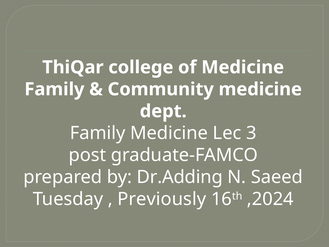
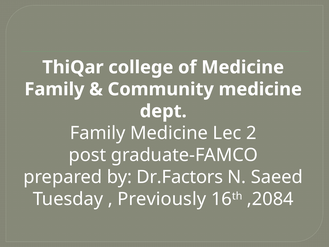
3: 3 -> 2 (251, 133)
Dr.Adding: Dr.Adding -> Dr.Factors (180, 177)
,2024: ,2024 -> ,2084 (270, 199)
